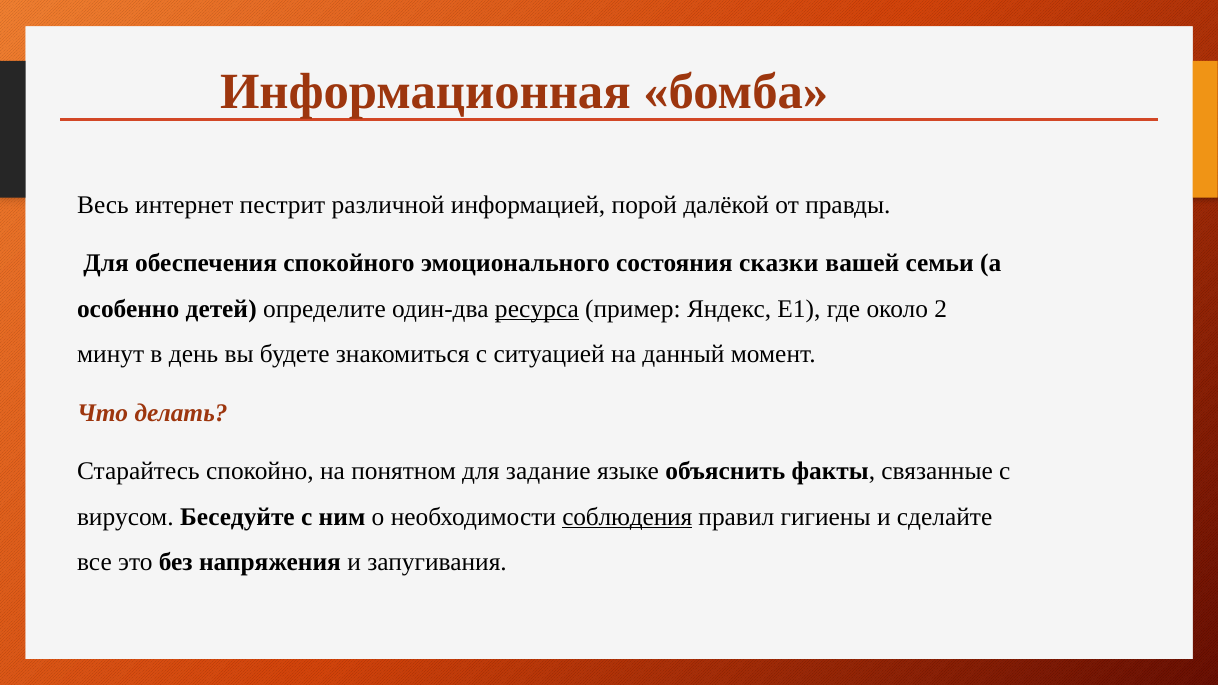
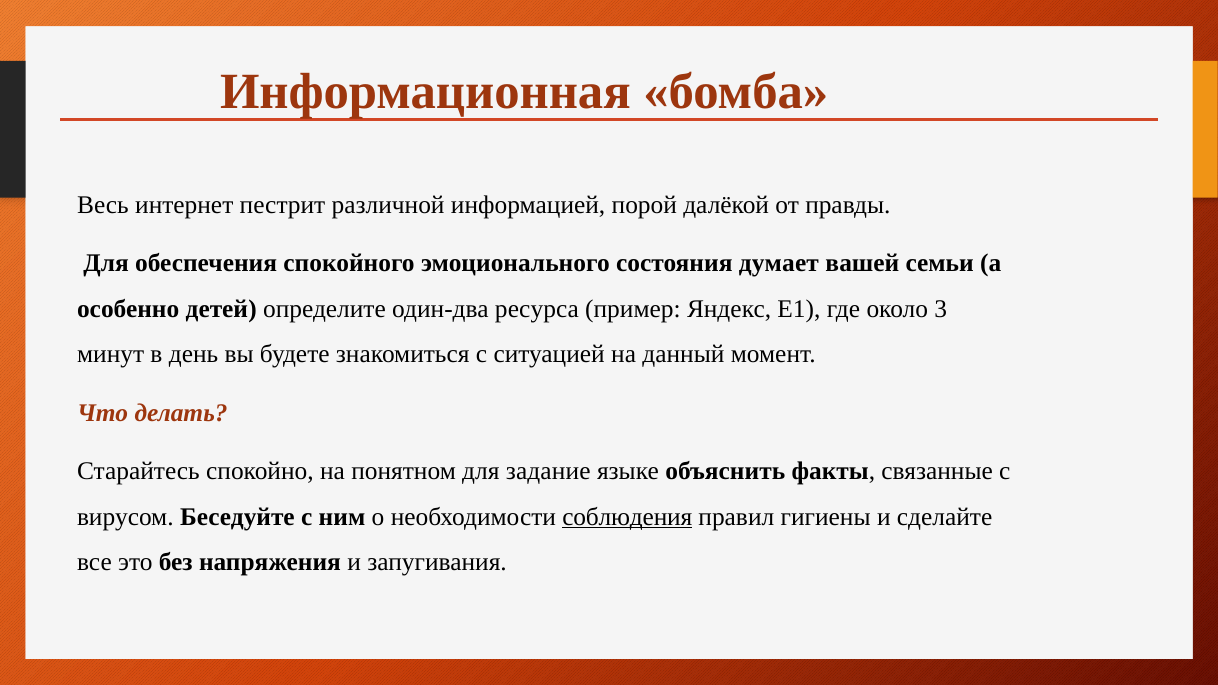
сказки: сказки -> думает (779, 263)
ресурса underline: present -> none (537, 309)
2: 2 -> 3 (941, 309)
